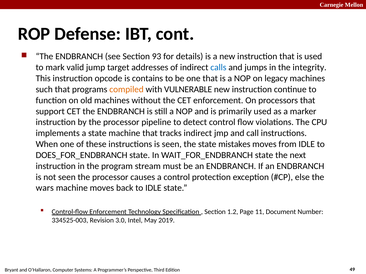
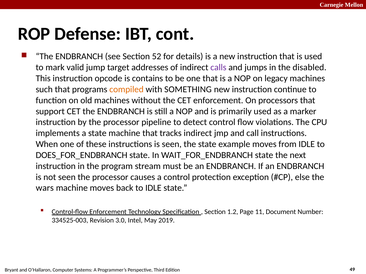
93: 93 -> 52 (157, 57)
calls colour: blue -> purple (218, 68)
integrity: integrity -> disabled (310, 68)
VULNERABLE: VULNERABLE -> SOMETHING (188, 90)
mistakes: mistakes -> example (234, 144)
